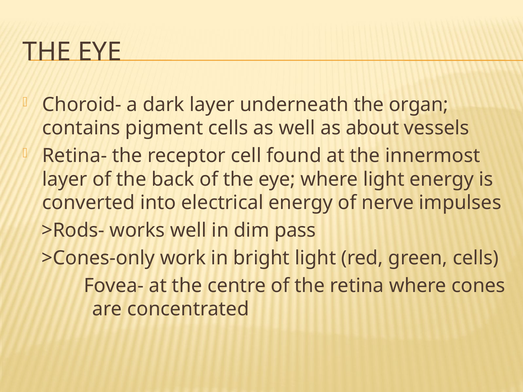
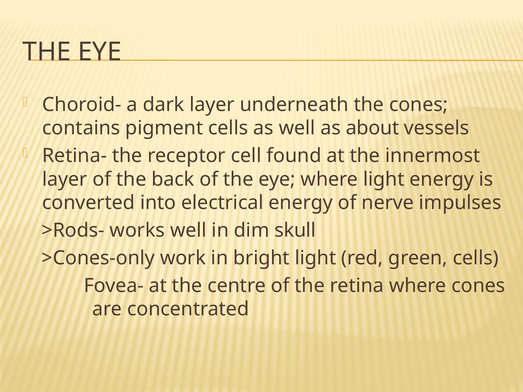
the organ: organ -> cones (419, 105)
pass: pass -> skull (295, 231)
